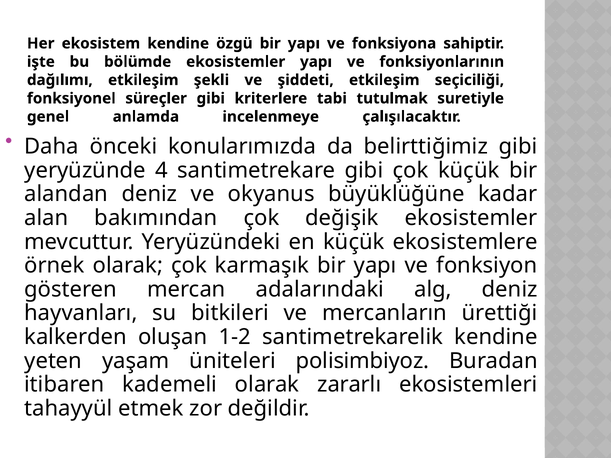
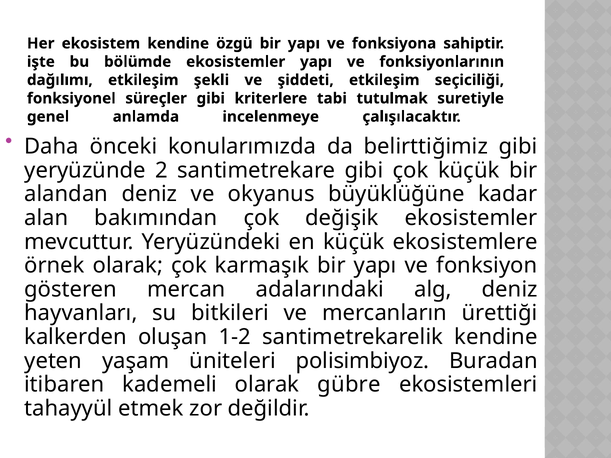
4: 4 -> 2 (162, 170)
zararlı: zararlı -> gübre (349, 385)
